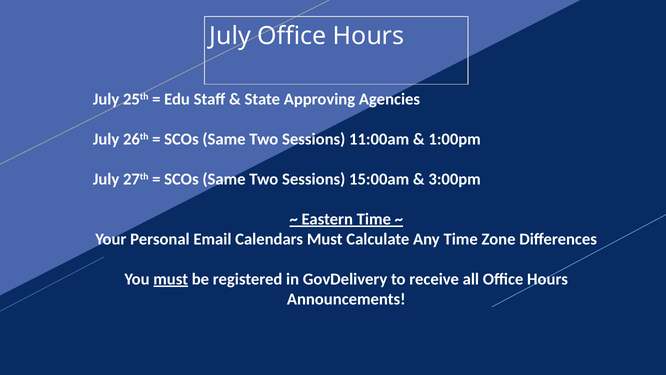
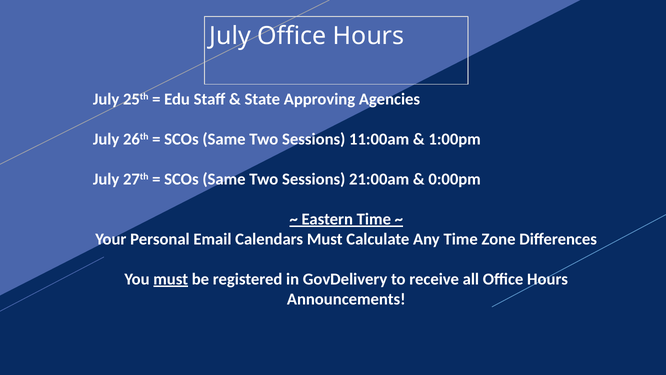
15:00am: 15:00am -> 21:00am (379, 179)
3:00pm: 3:00pm -> 0:00pm (455, 179)
